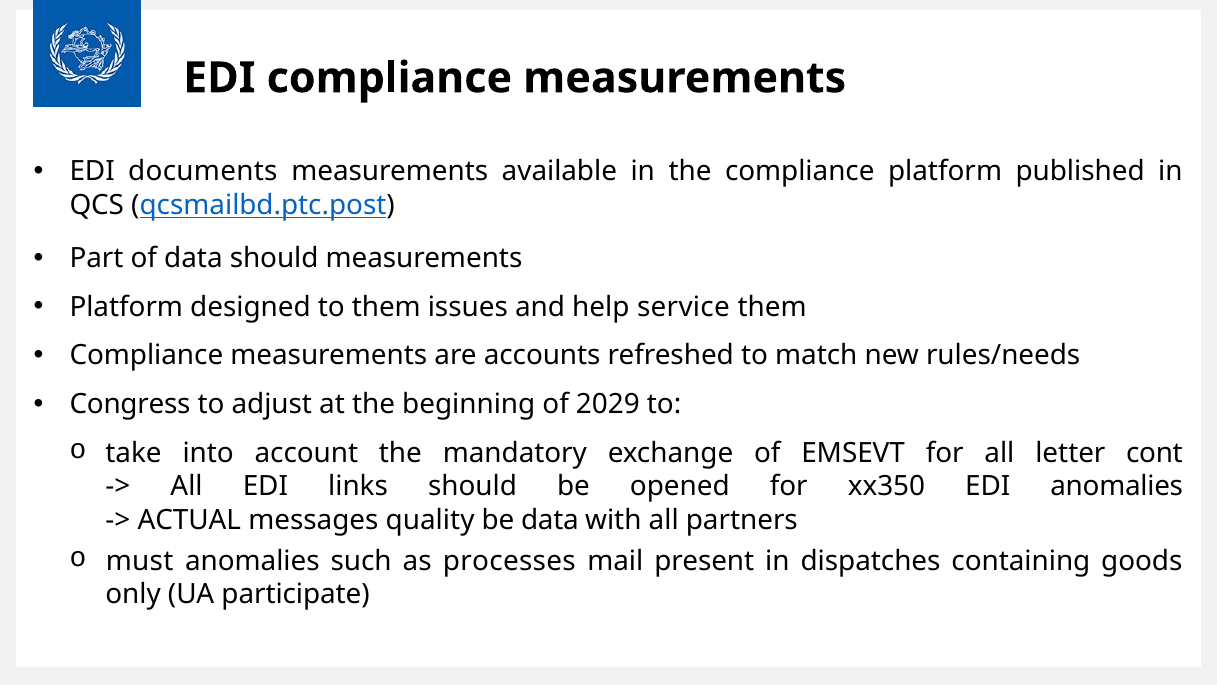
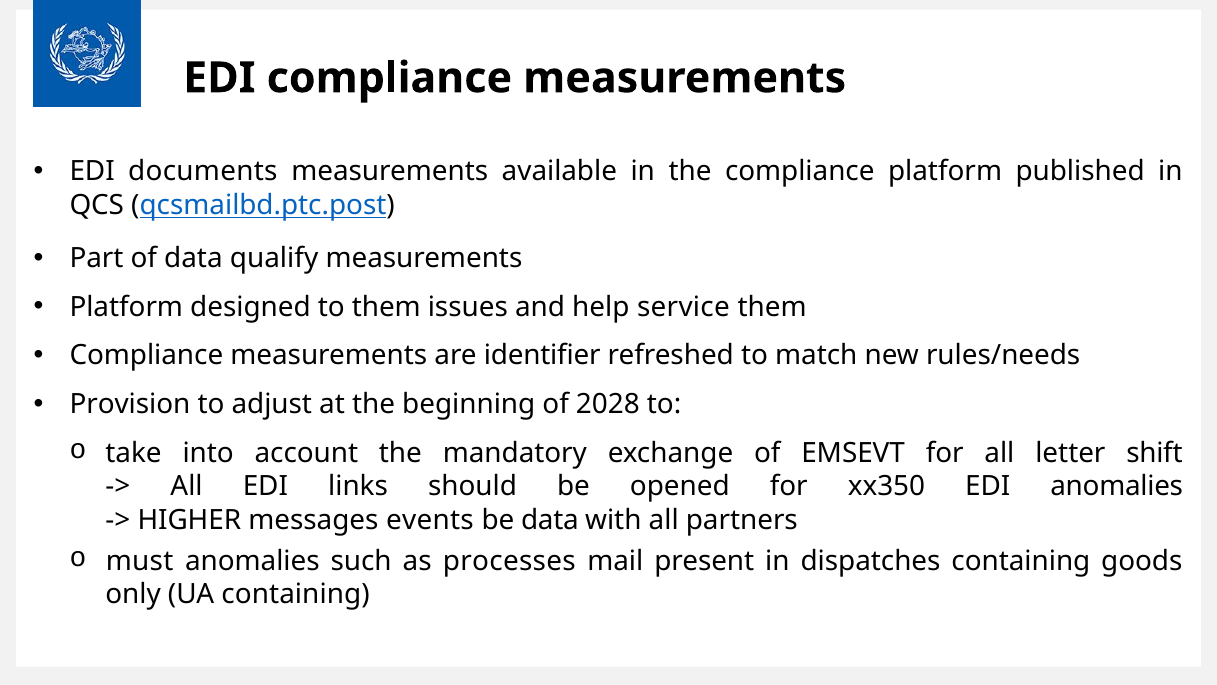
data should: should -> qualify (274, 258)
accounts: accounts -> identifier (542, 356)
Congress: Congress -> Provision (130, 404)
2029: 2029 -> 2028 (608, 404)
cont: cont -> shift (1154, 453)
ACTUAL: ACTUAL -> HIGHER (189, 520)
quality: quality -> events (430, 520)
UA participate: participate -> containing (296, 594)
